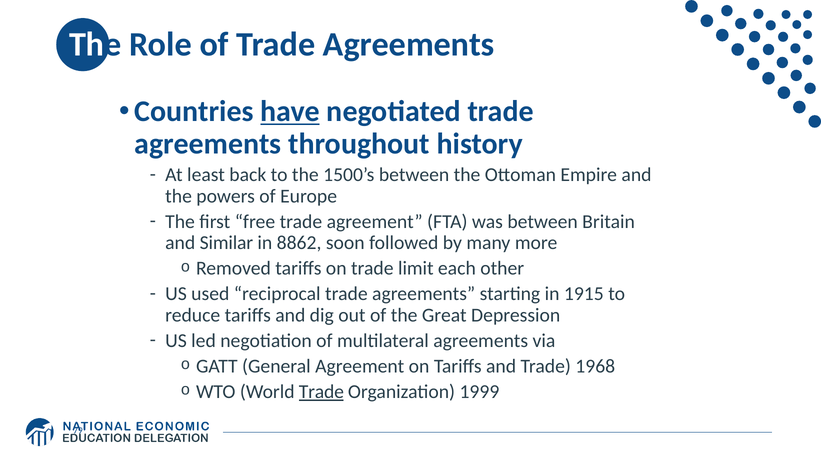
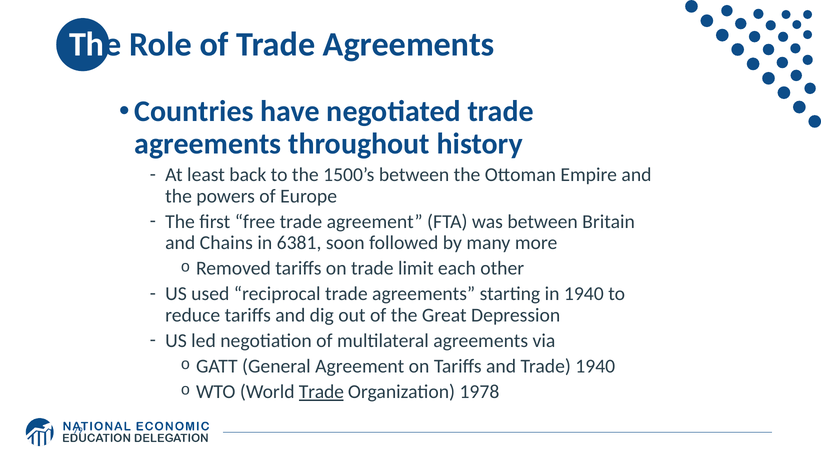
have underline: present -> none (290, 111)
Similar: Similar -> Chains (226, 243)
8862: 8862 -> 6381 (299, 243)
in 1915: 1915 -> 1940 (584, 294)
Trade 1968: 1968 -> 1940 (595, 366)
1999: 1999 -> 1978 (479, 392)
